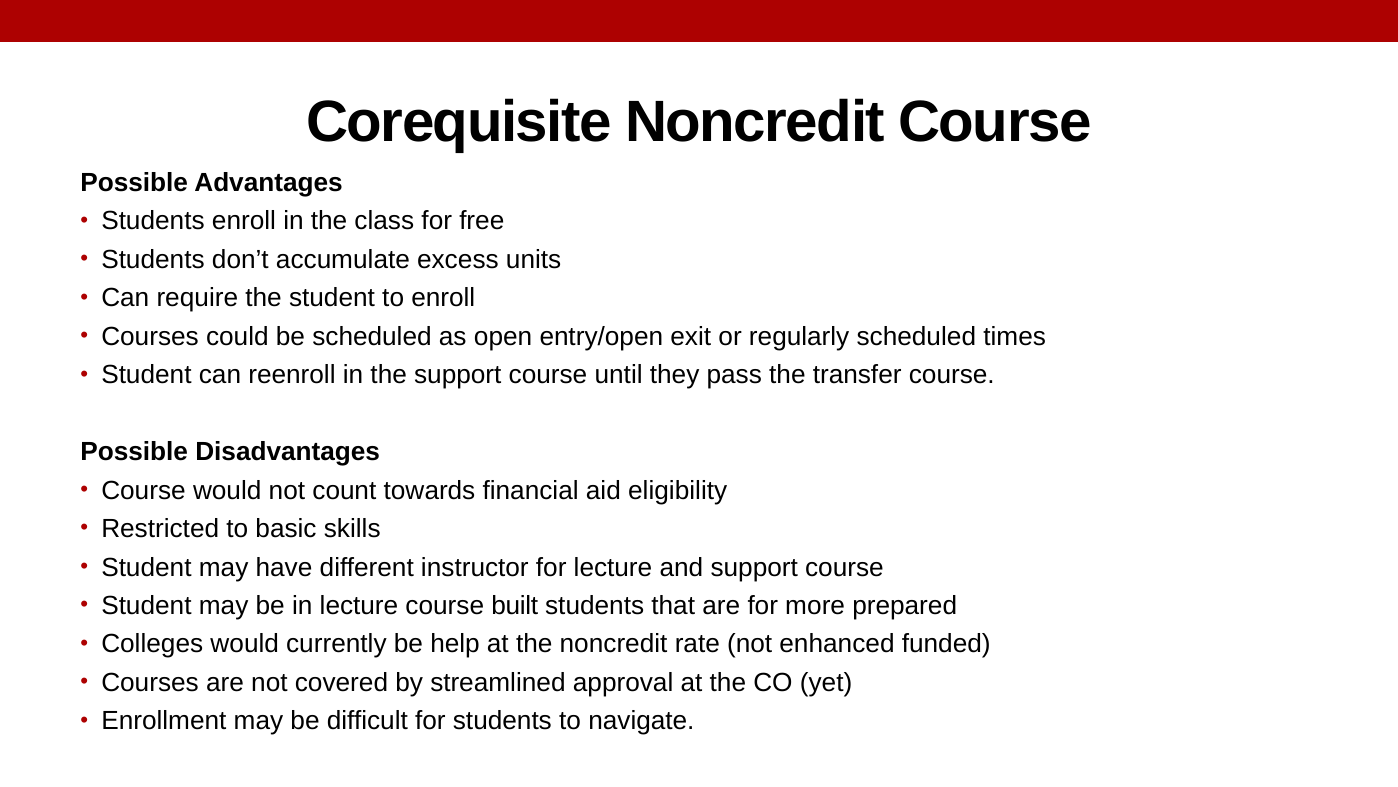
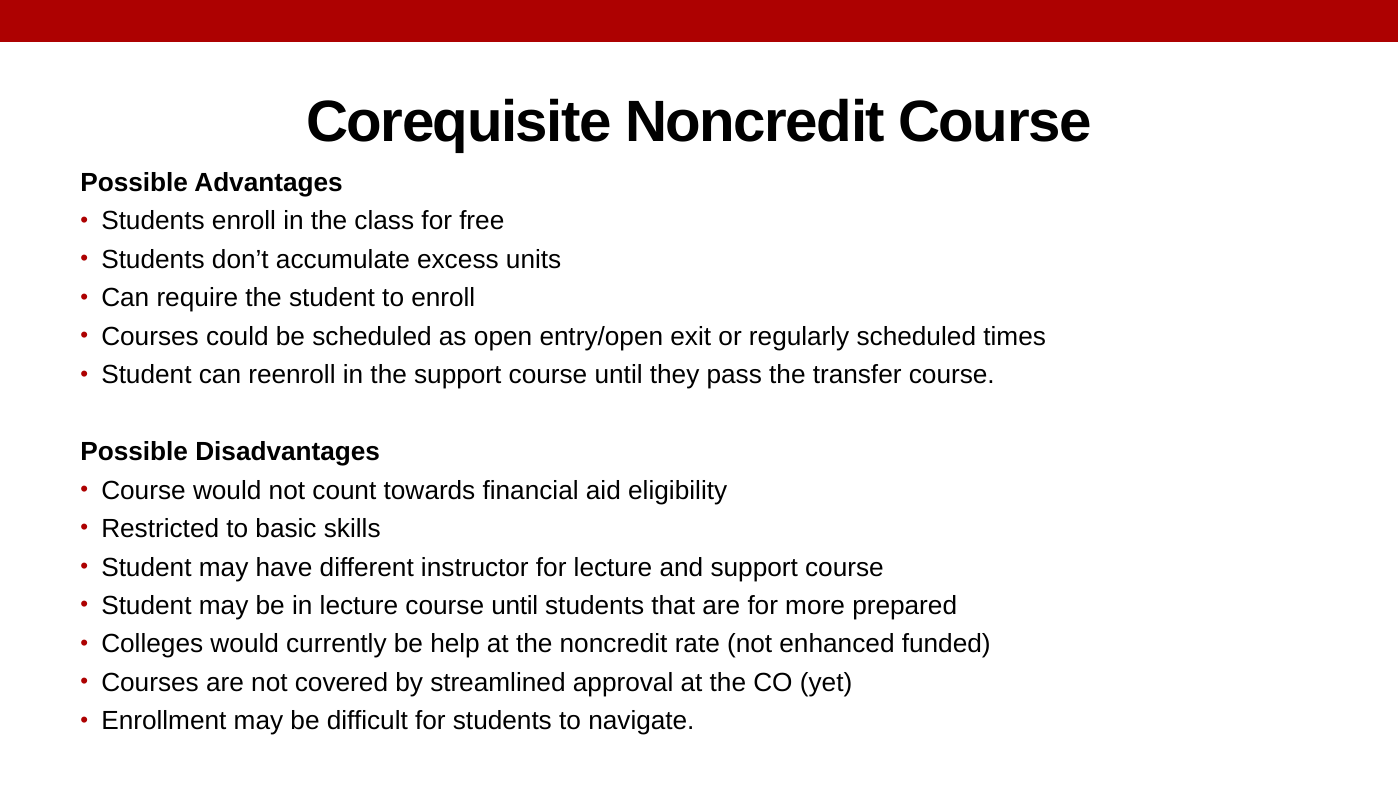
lecture course built: built -> until (515, 605)
